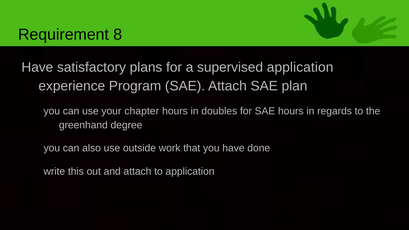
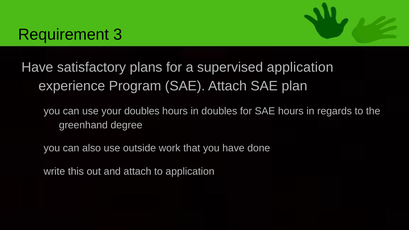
8: 8 -> 3 (118, 35)
your chapter: chapter -> doubles (142, 111)
